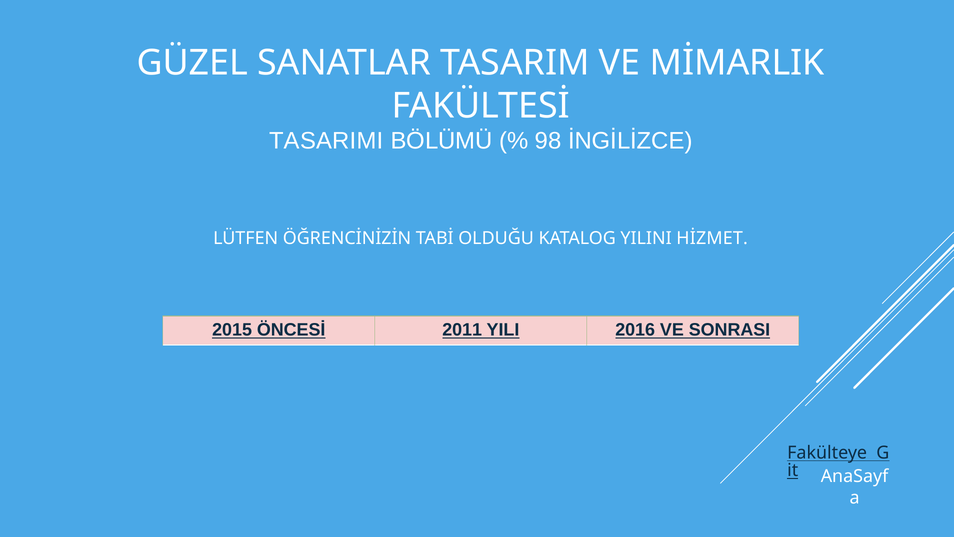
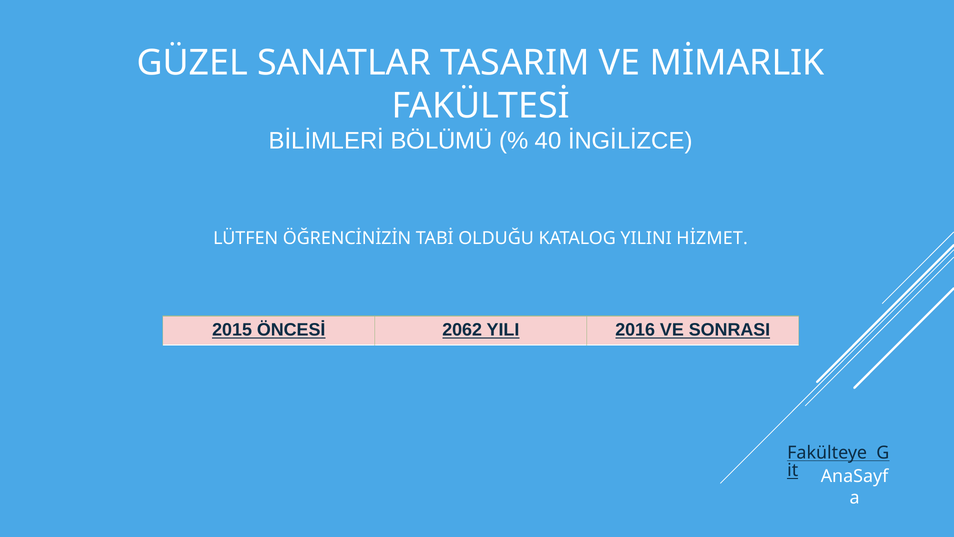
TASARIMI: TASARIMI -> BİLİMLERİ (326, 141)
98: 98 -> 40 (548, 141)
2011: 2011 -> 2062 (462, 330)
